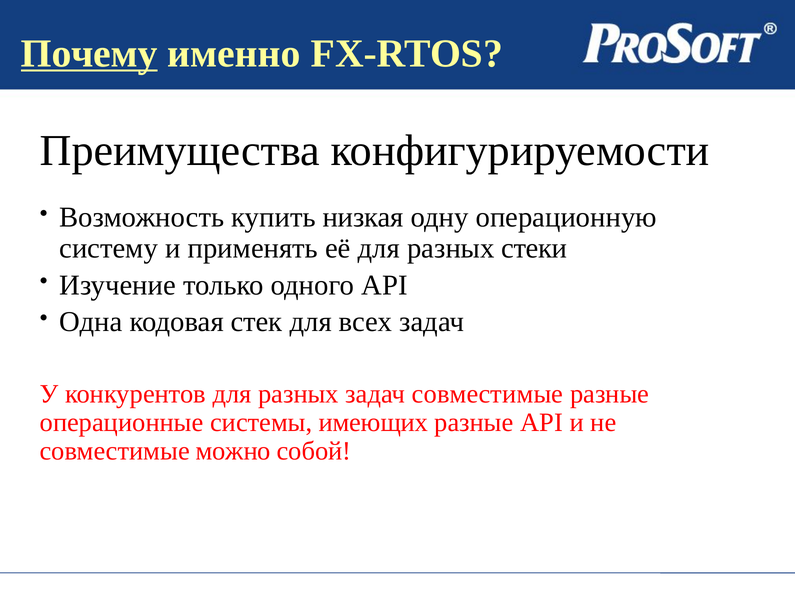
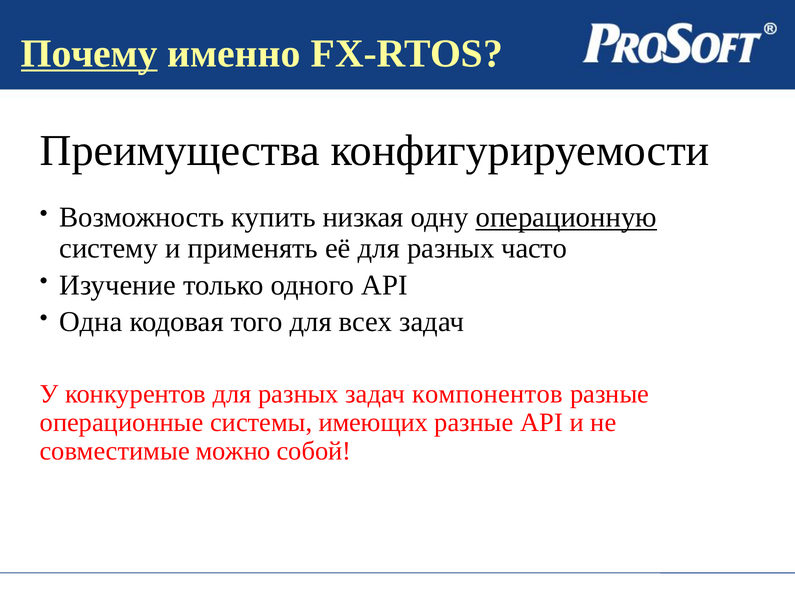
операционную underline: none -> present (566, 217)
стеки: стеки -> часто (534, 248)
стек: стек -> того (257, 322)
задач совместимые: совместимые -> компонентов (487, 394)
